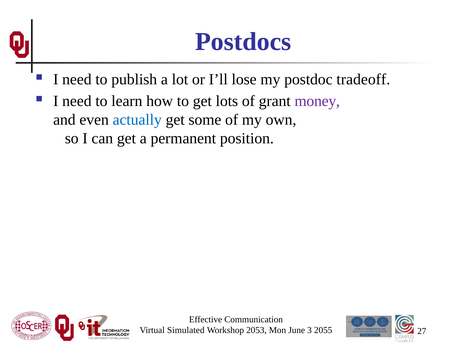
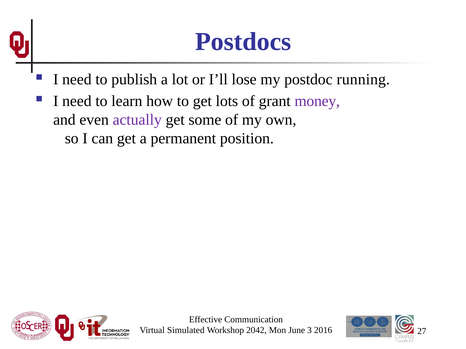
tradeoff: tradeoff -> running (363, 80)
actually colour: blue -> purple (137, 120)
2053: 2053 -> 2042 (256, 331)
2055: 2055 -> 2016 (323, 331)
